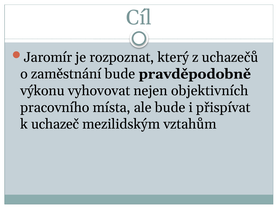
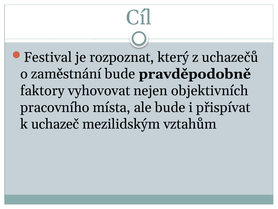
Jaromír: Jaromír -> Festival (48, 57)
výkonu: výkonu -> faktory (42, 90)
